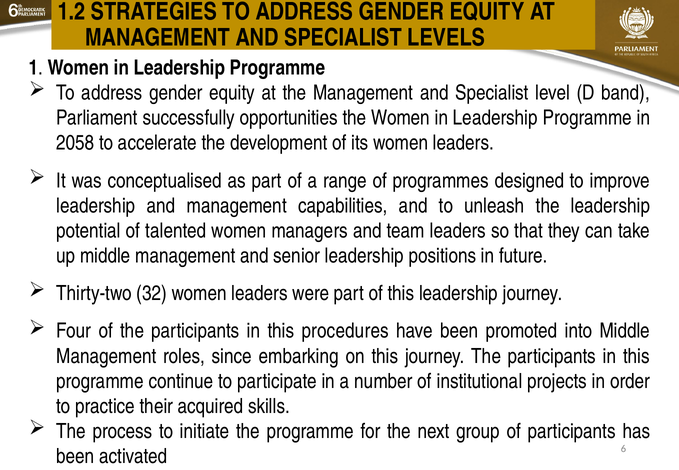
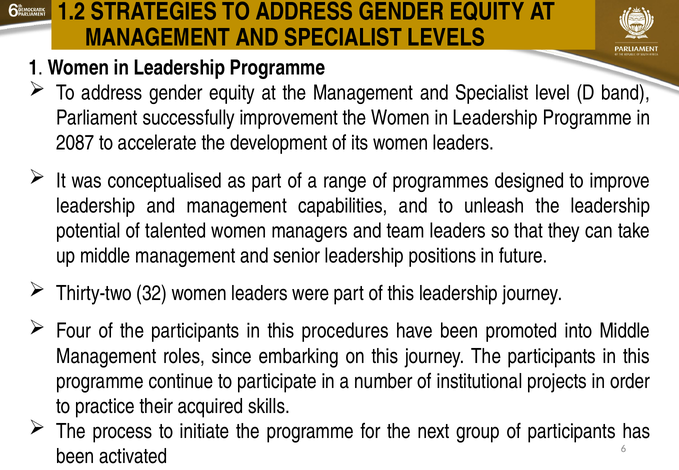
opportunities: opportunities -> improvement (289, 118)
2058: 2058 -> 2087 (75, 143)
